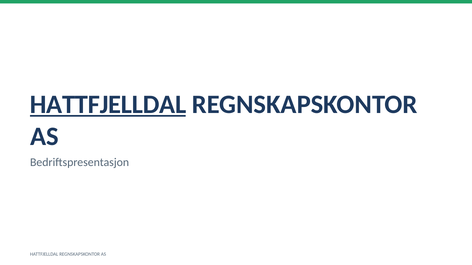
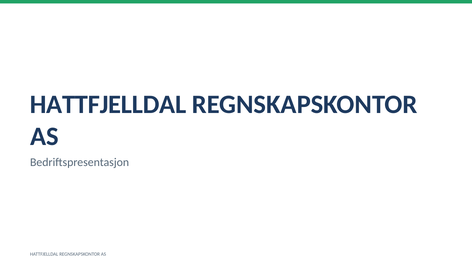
HATTFJELLDAL underline: present -> none (108, 105)
